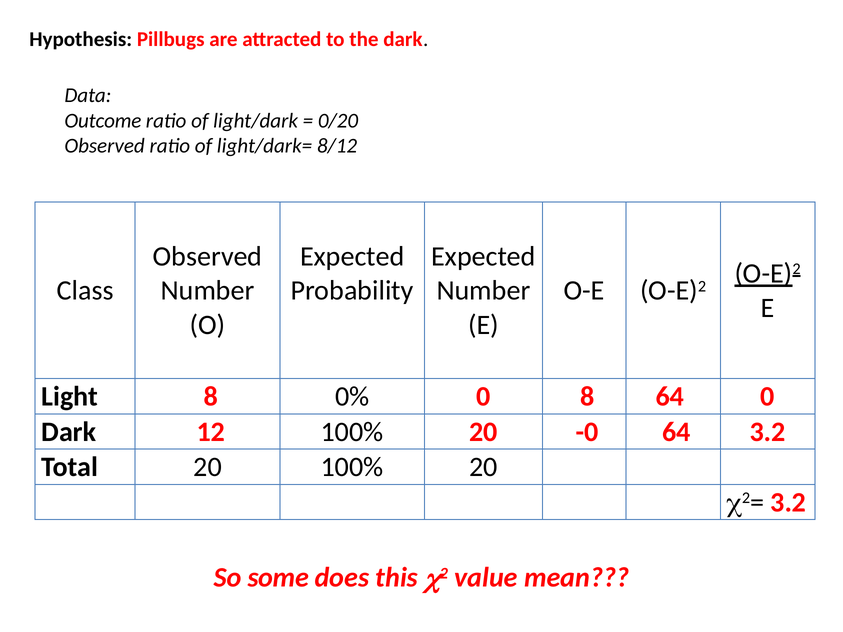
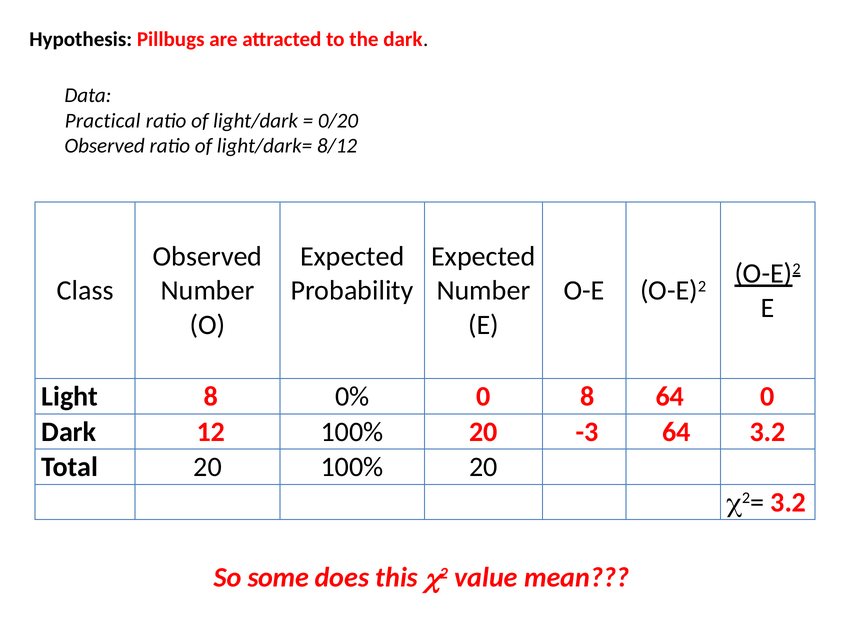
Outcome: Outcome -> Practical (103, 121)
-0: -0 -> -3 (587, 432)
